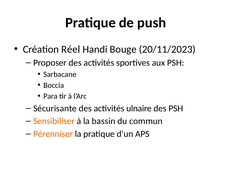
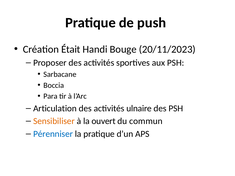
Réel: Réel -> Était (71, 49)
Sécurisante: Sécurisante -> Articulation (55, 108)
bassin: bassin -> ouvert (104, 121)
Pérenniser colour: orange -> blue (53, 134)
